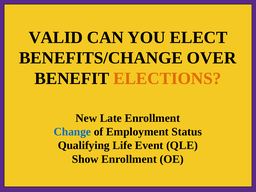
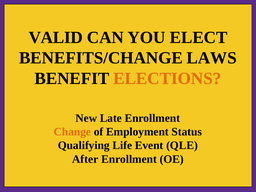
OVER: OVER -> LAWS (212, 58)
Change colour: blue -> orange (72, 132)
Show: Show -> After (85, 159)
